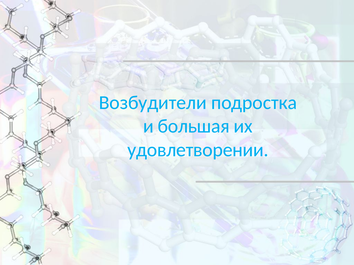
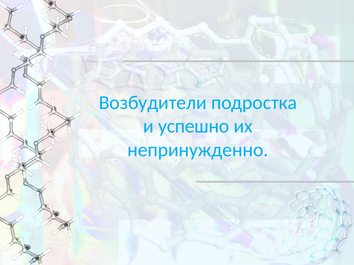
большая: большая -> успешно (194, 126)
удовлетворении: удовлетворении -> непринужденно (198, 150)
